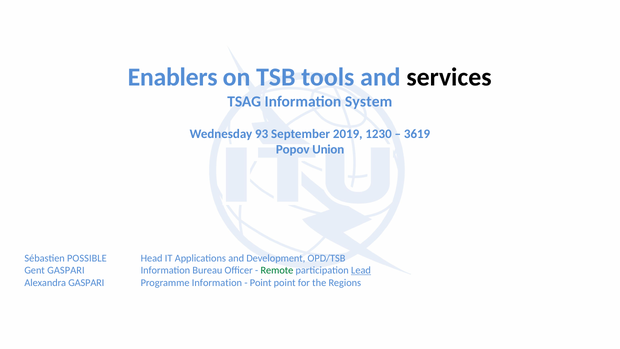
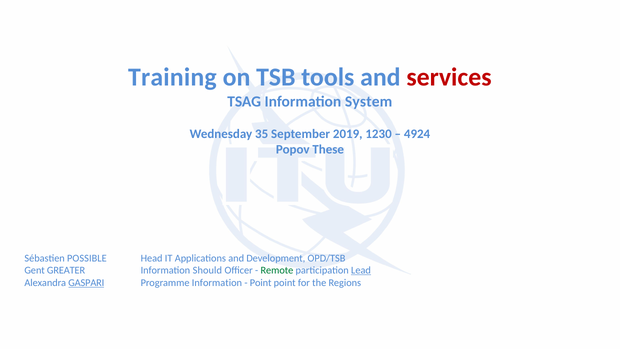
Enablers: Enablers -> Training (172, 77)
services colour: black -> red (449, 77)
93: 93 -> 35 (262, 134)
3619: 3619 -> 4924 (417, 134)
Union: Union -> These (328, 149)
Gent GASPARI: GASPARI -> GREATER (66, 270)
Bureau: Bureau -> Should (207, 270)
GASPARI underline: none -> present (86, 283)
